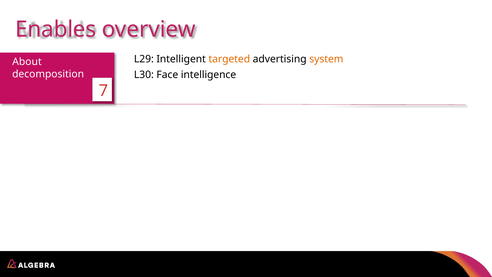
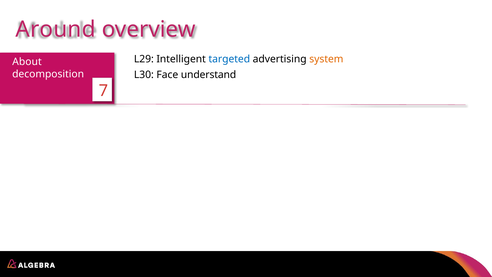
Enables: Enables -> Around (56, 29)
targeted colour: orange -> blue (229, 59)
intelligence: intelligence -> understand (209, 75)
